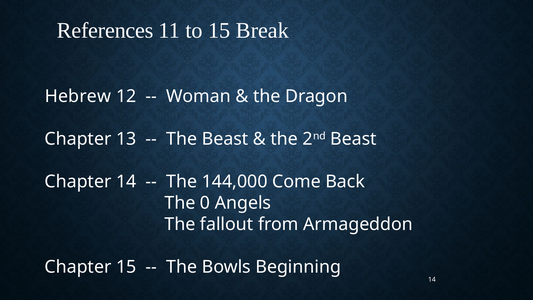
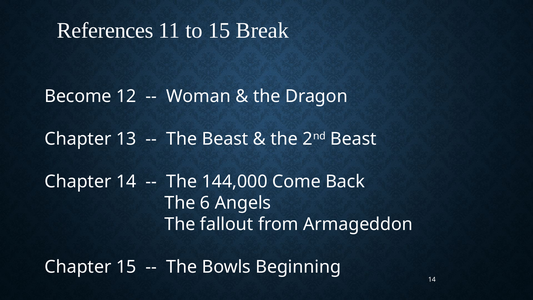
Hebrew: Hebrew -> Become (78, 96)
0: 0 -> 6 (205, 203)
